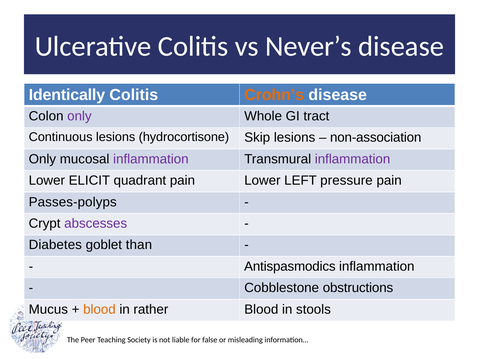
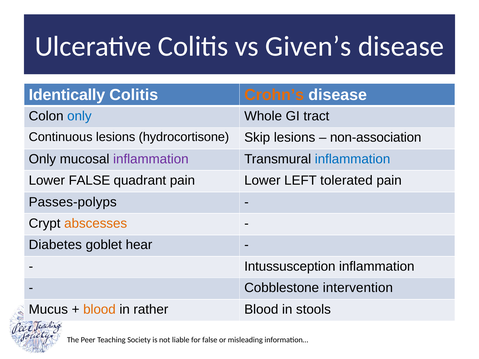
Never’s: Never’s -> Given’s (308, 46)
only colour: purple -> blue (79, 116)
inflammation colour: purple -> blue (353, 159)
Lower ELICIT: ELICIT -> FALSE (89, 181)
pressure: pressure -> tolerated (346, 181)
abscesses colour: purple -> orange (96, 224)
than: than -> hear (139, 245)
Antispasmodics: Antispasmodics -> Intussusception (290, 267)
obstructions: obstructions -> intervention (358, 288)
